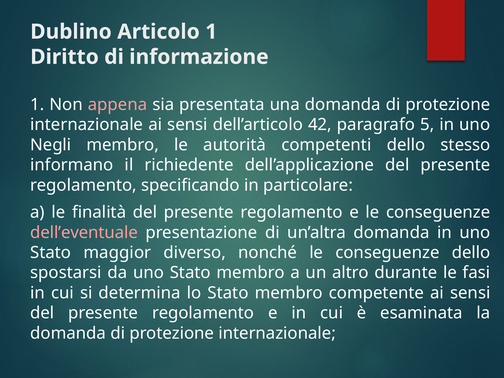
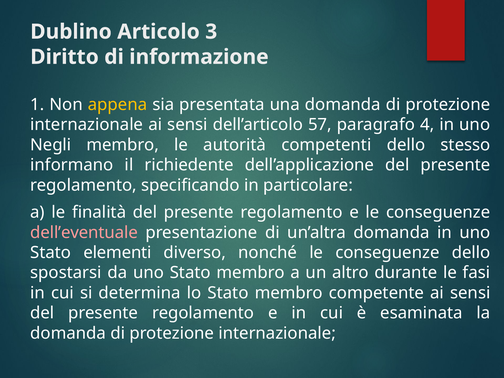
Articolo 1: 1 -> 3 (211, 32)
appena colour: pink -> yellow (118, 105)
42: 42 -> 57 (320, 125)
5: 5 -> 4 (427, 125)
maggior: maggior -> elementi (117, 253)
